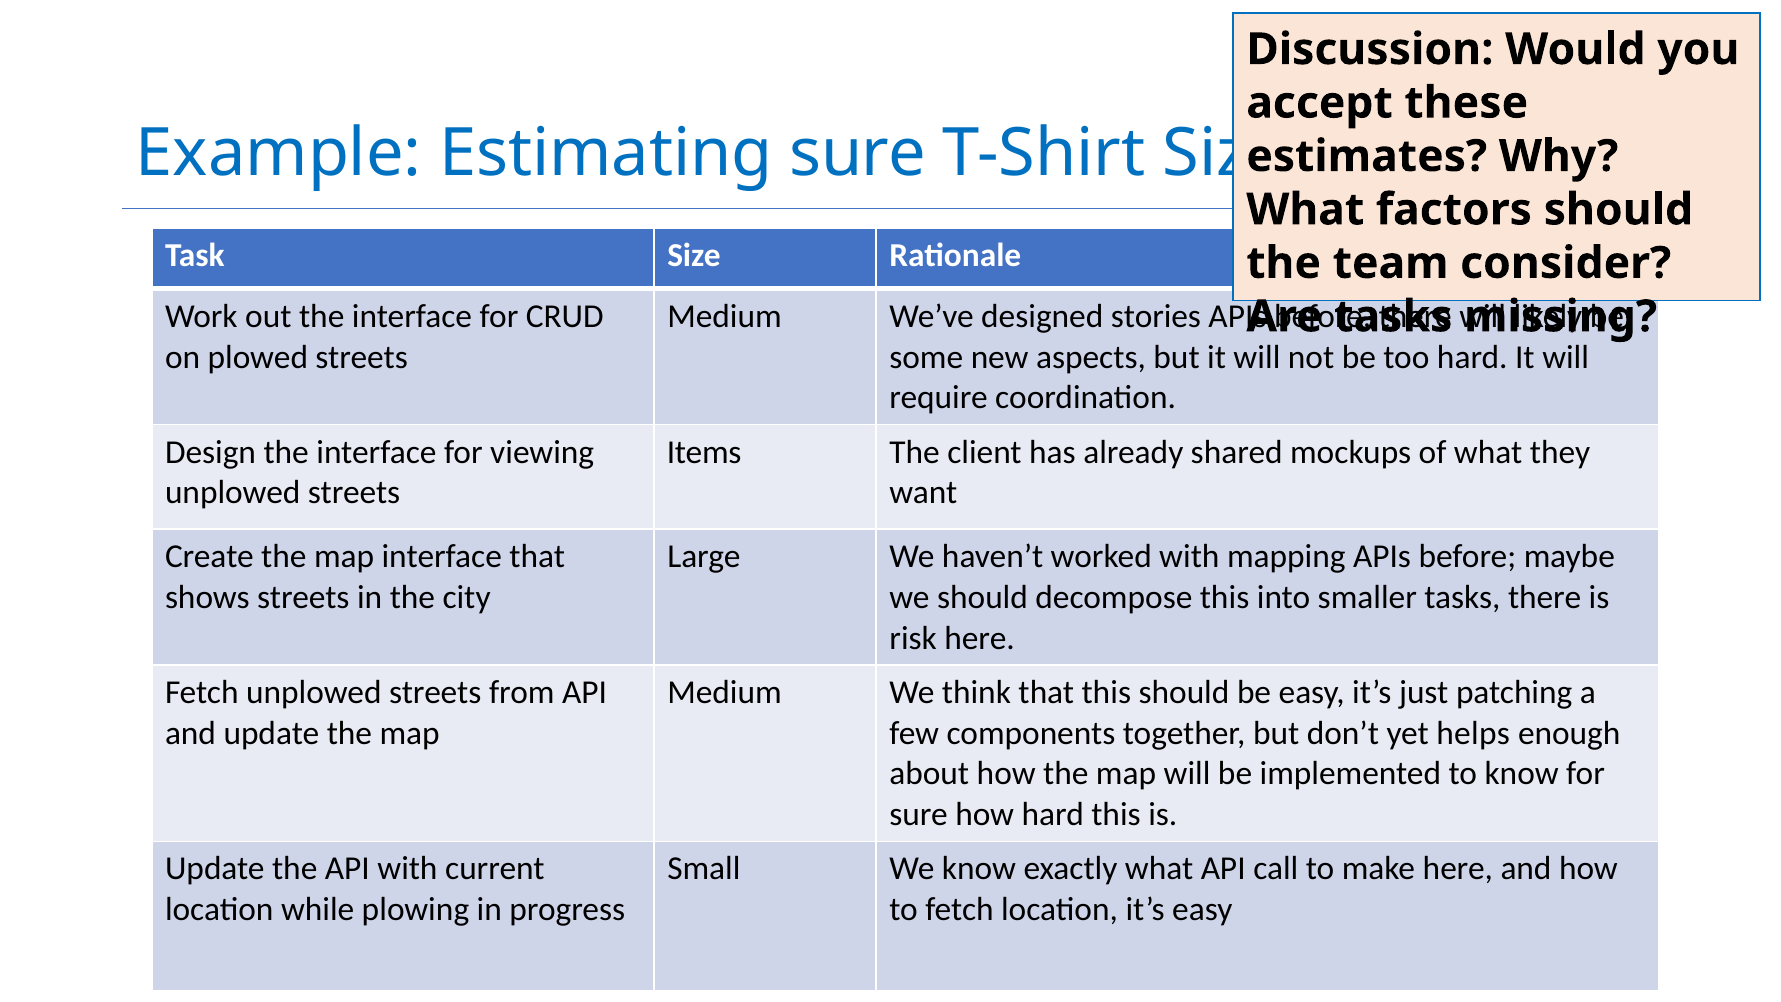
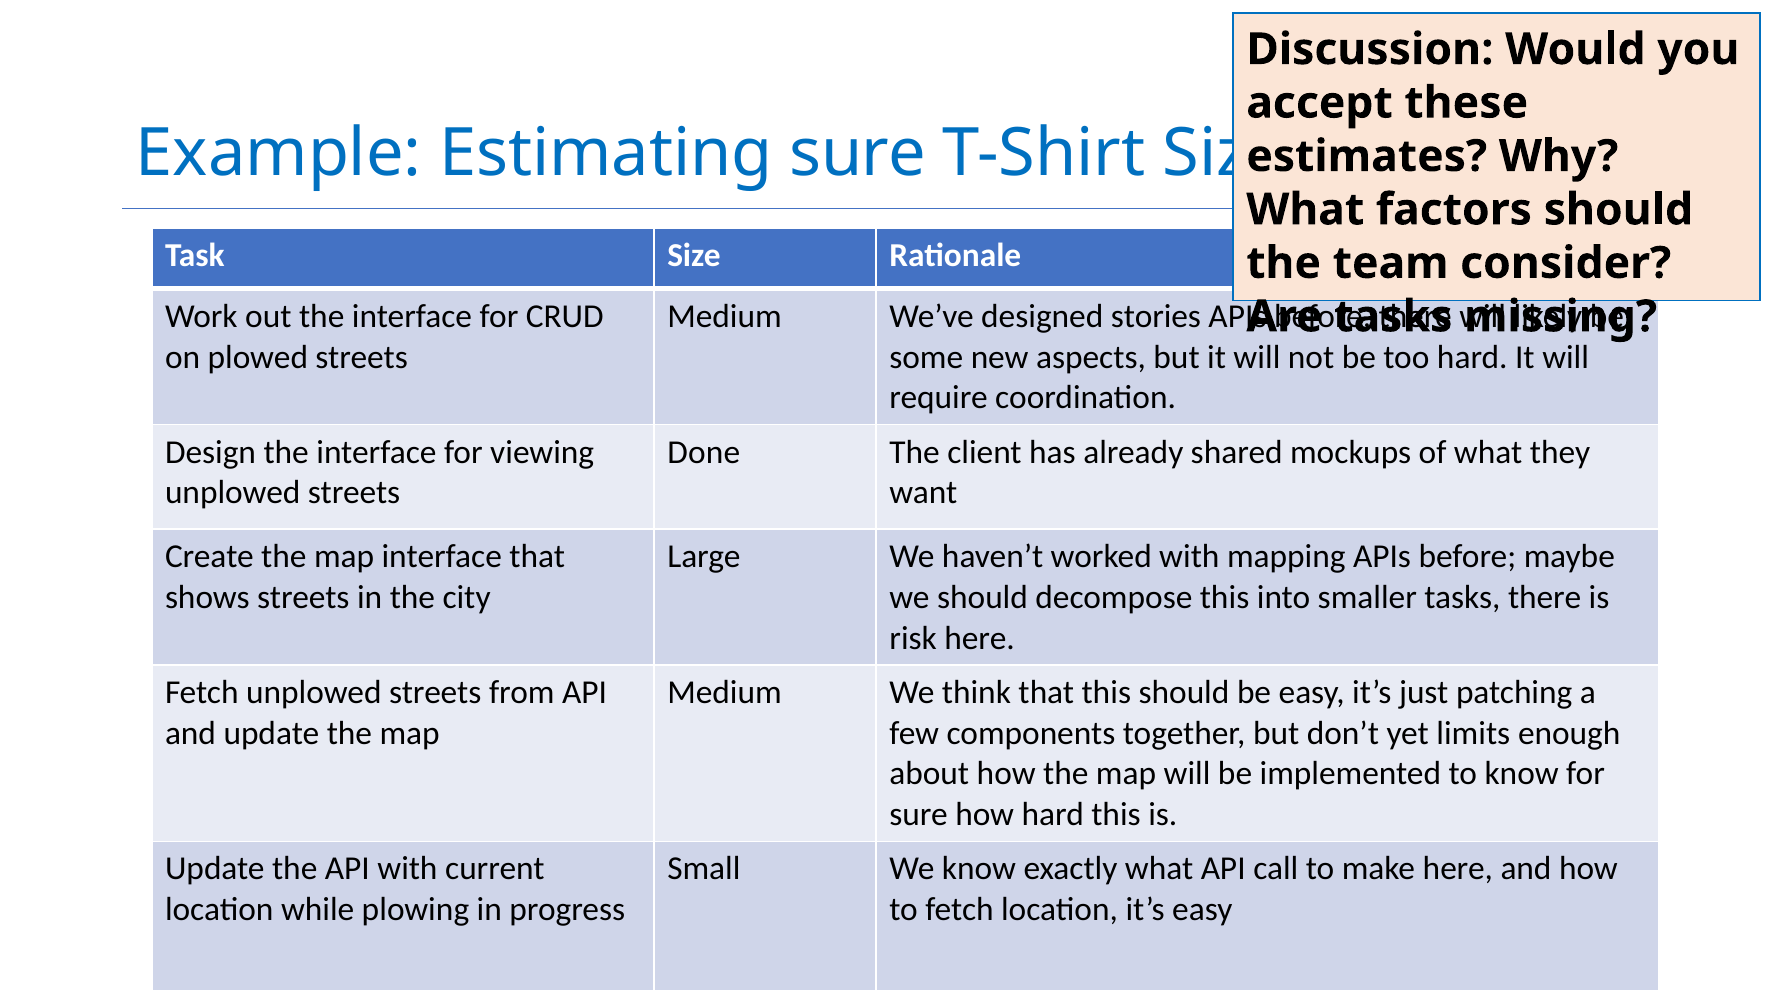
Items: Items -> Done (704, 452)
helps: helps -> limits (1473, 733)
